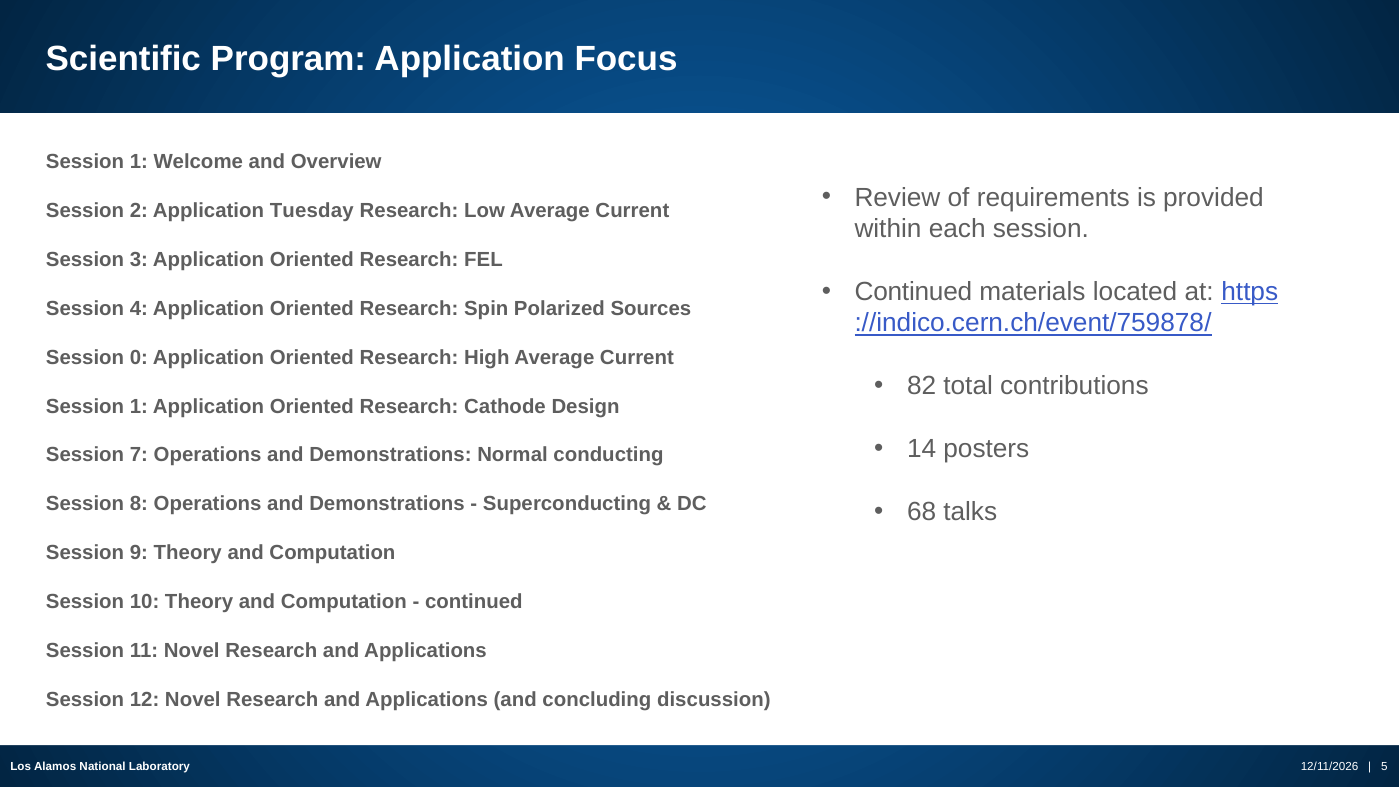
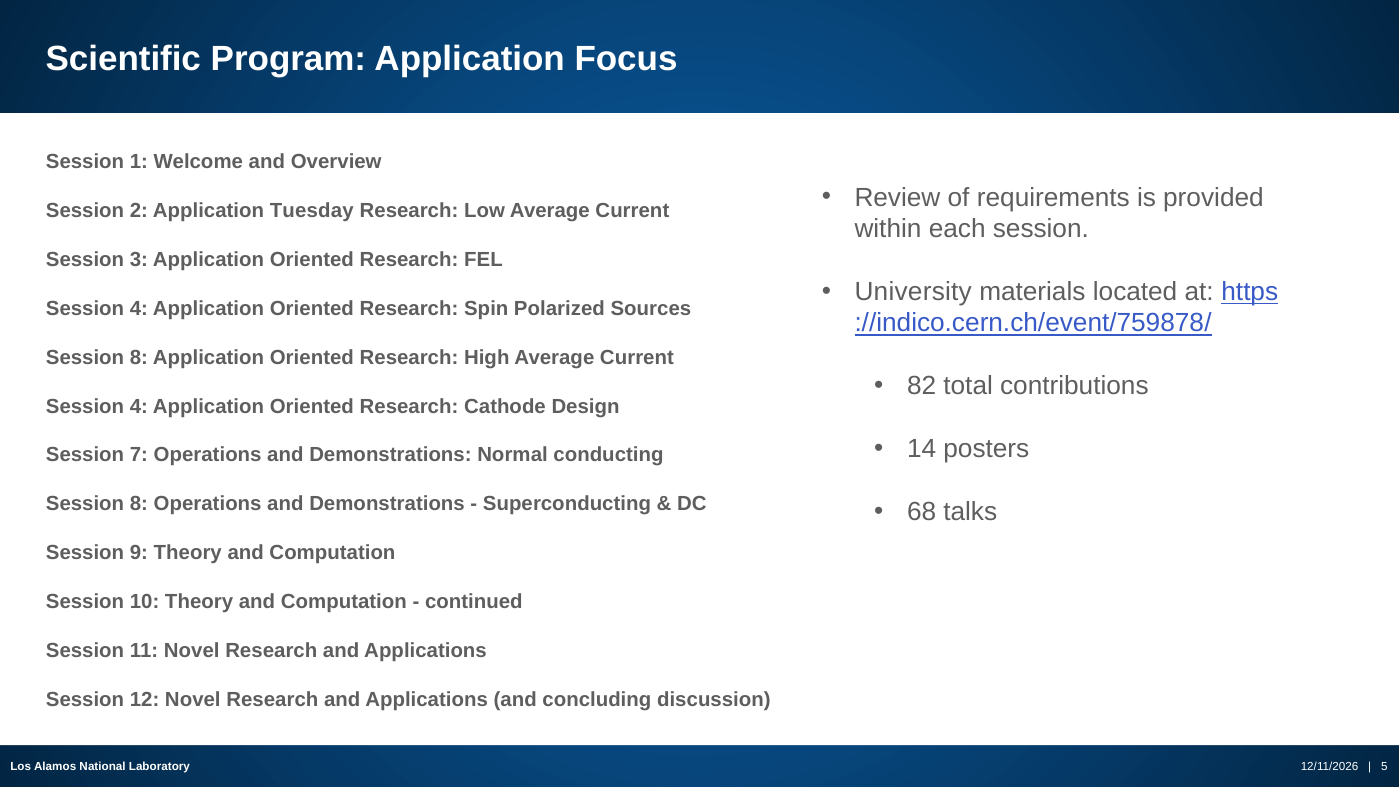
Continued: Continued -> University (913, 292)
0: 0 -> 8 (139, 357)
1: 1 -> 4 (139, 406)
